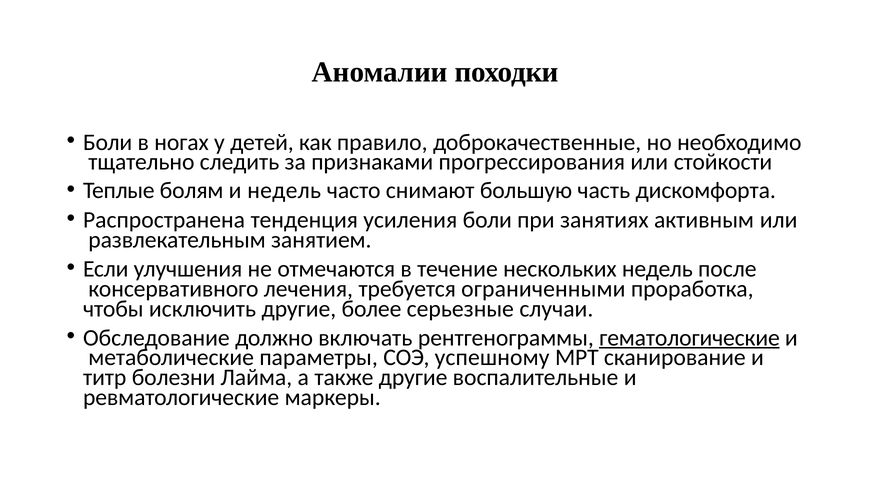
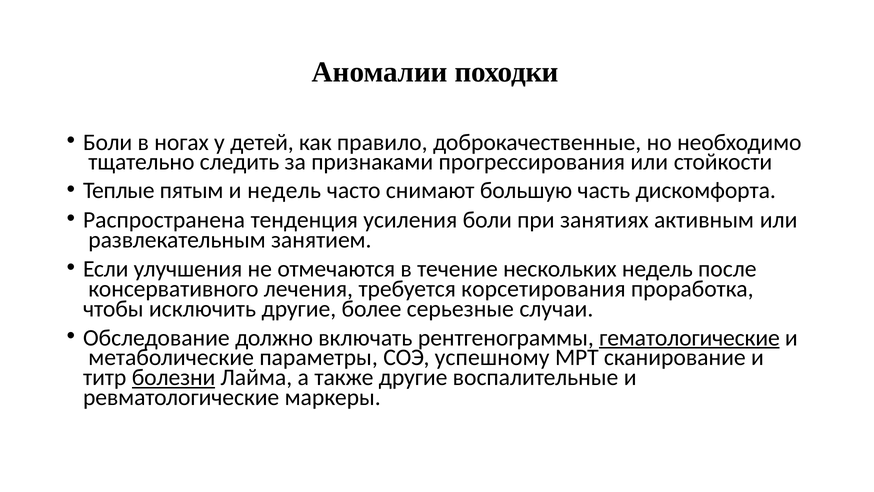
болям: болям -> пятым (192, 190)
ограниченными: ограниченными -> корсетирования (543, 289)
болезни underline: none -> present (174, 377)
